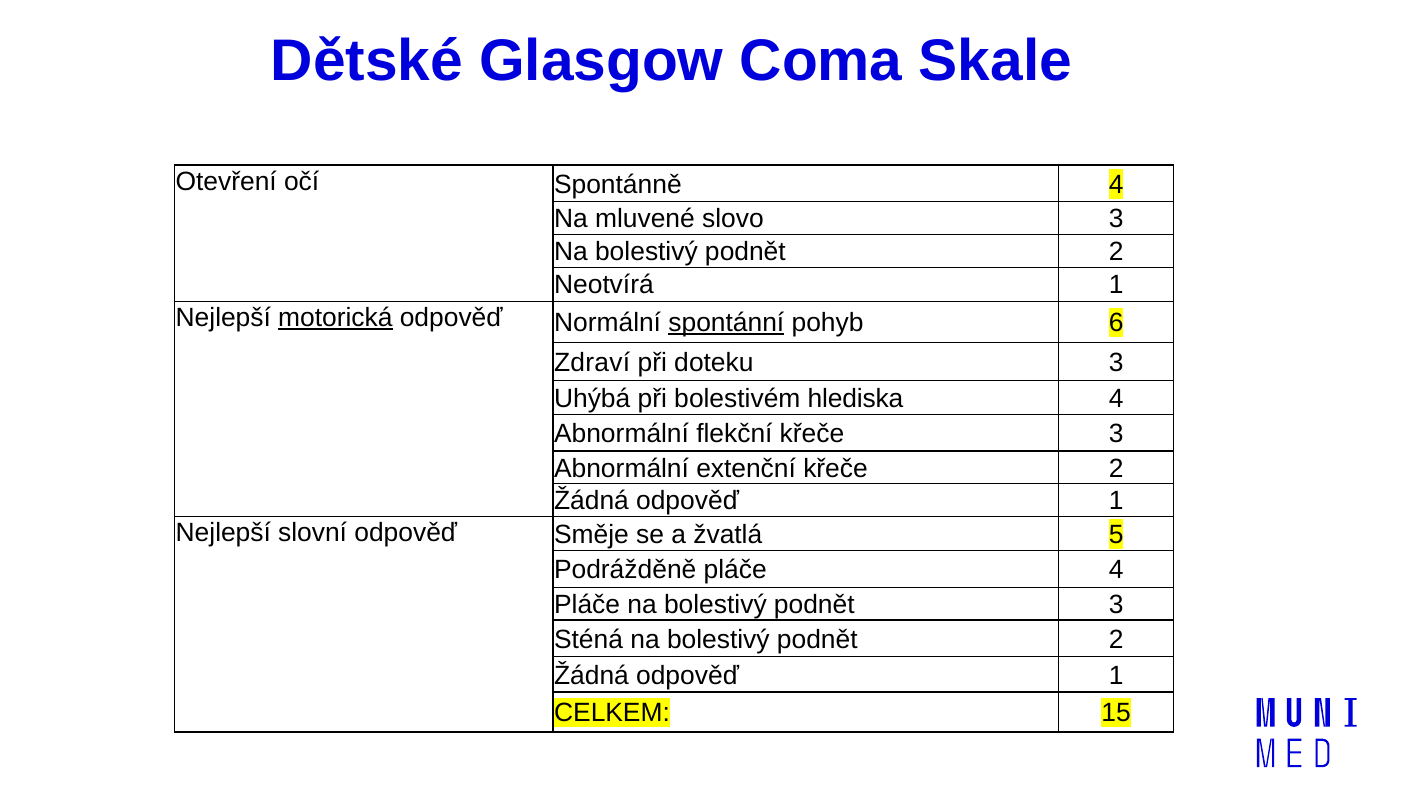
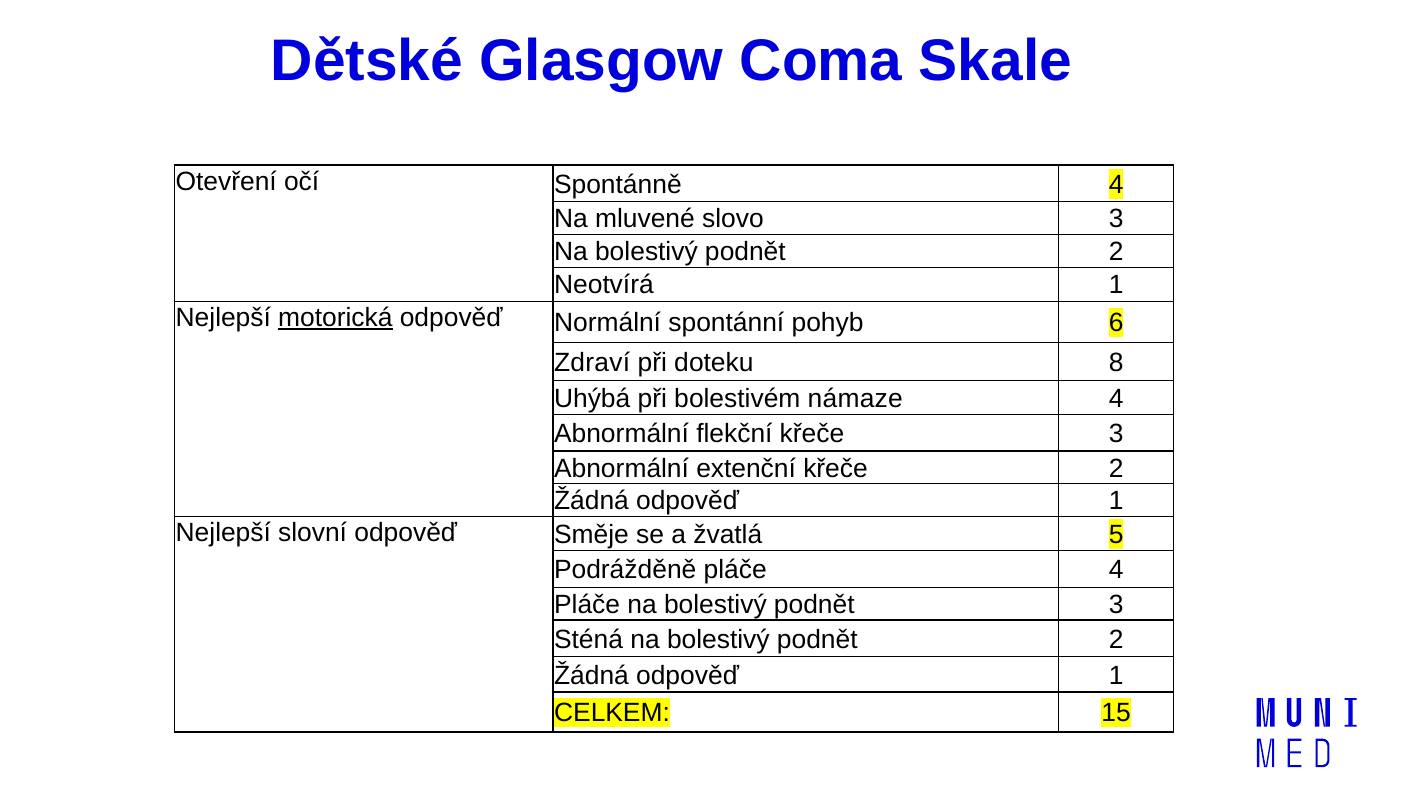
spontánní underline: present -> none (726, 323)
doteku 3: 3 -> 8 (1116, 363)
hlediska: hlediska -> námaze (855, 398)
